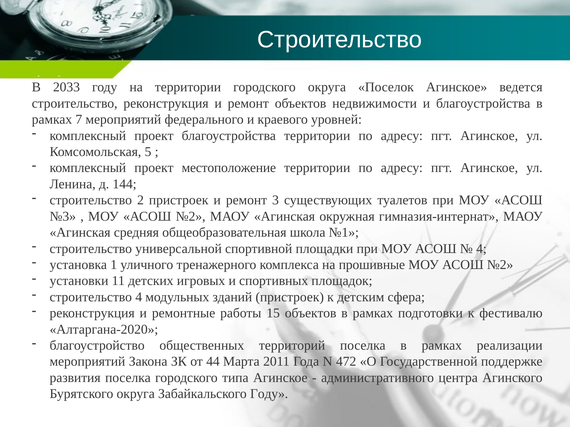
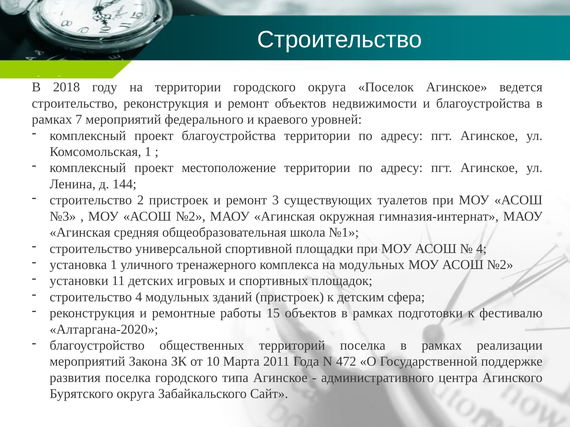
2033: 2033 -> 2018 (66, 87)
Комсомольская 5: 5 -> 1 (148, 152)
на прошивные: прошивные -> модульных (372, 265)
44: 44 -> 10 (213, 362)
Забайкальского Году: Году -> Сайт (269, 394)
